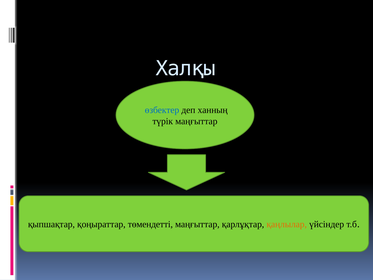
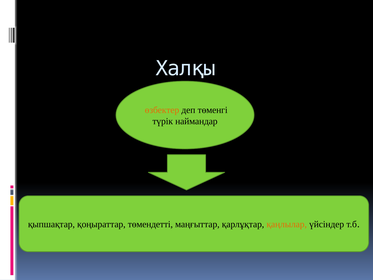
өзбектер colour: blue -> orange (162, 110)
ханның: ханның -> төменгі (213, 110)
түрік маңғыттар: маңғыттар -> наймандар (196, 121)
